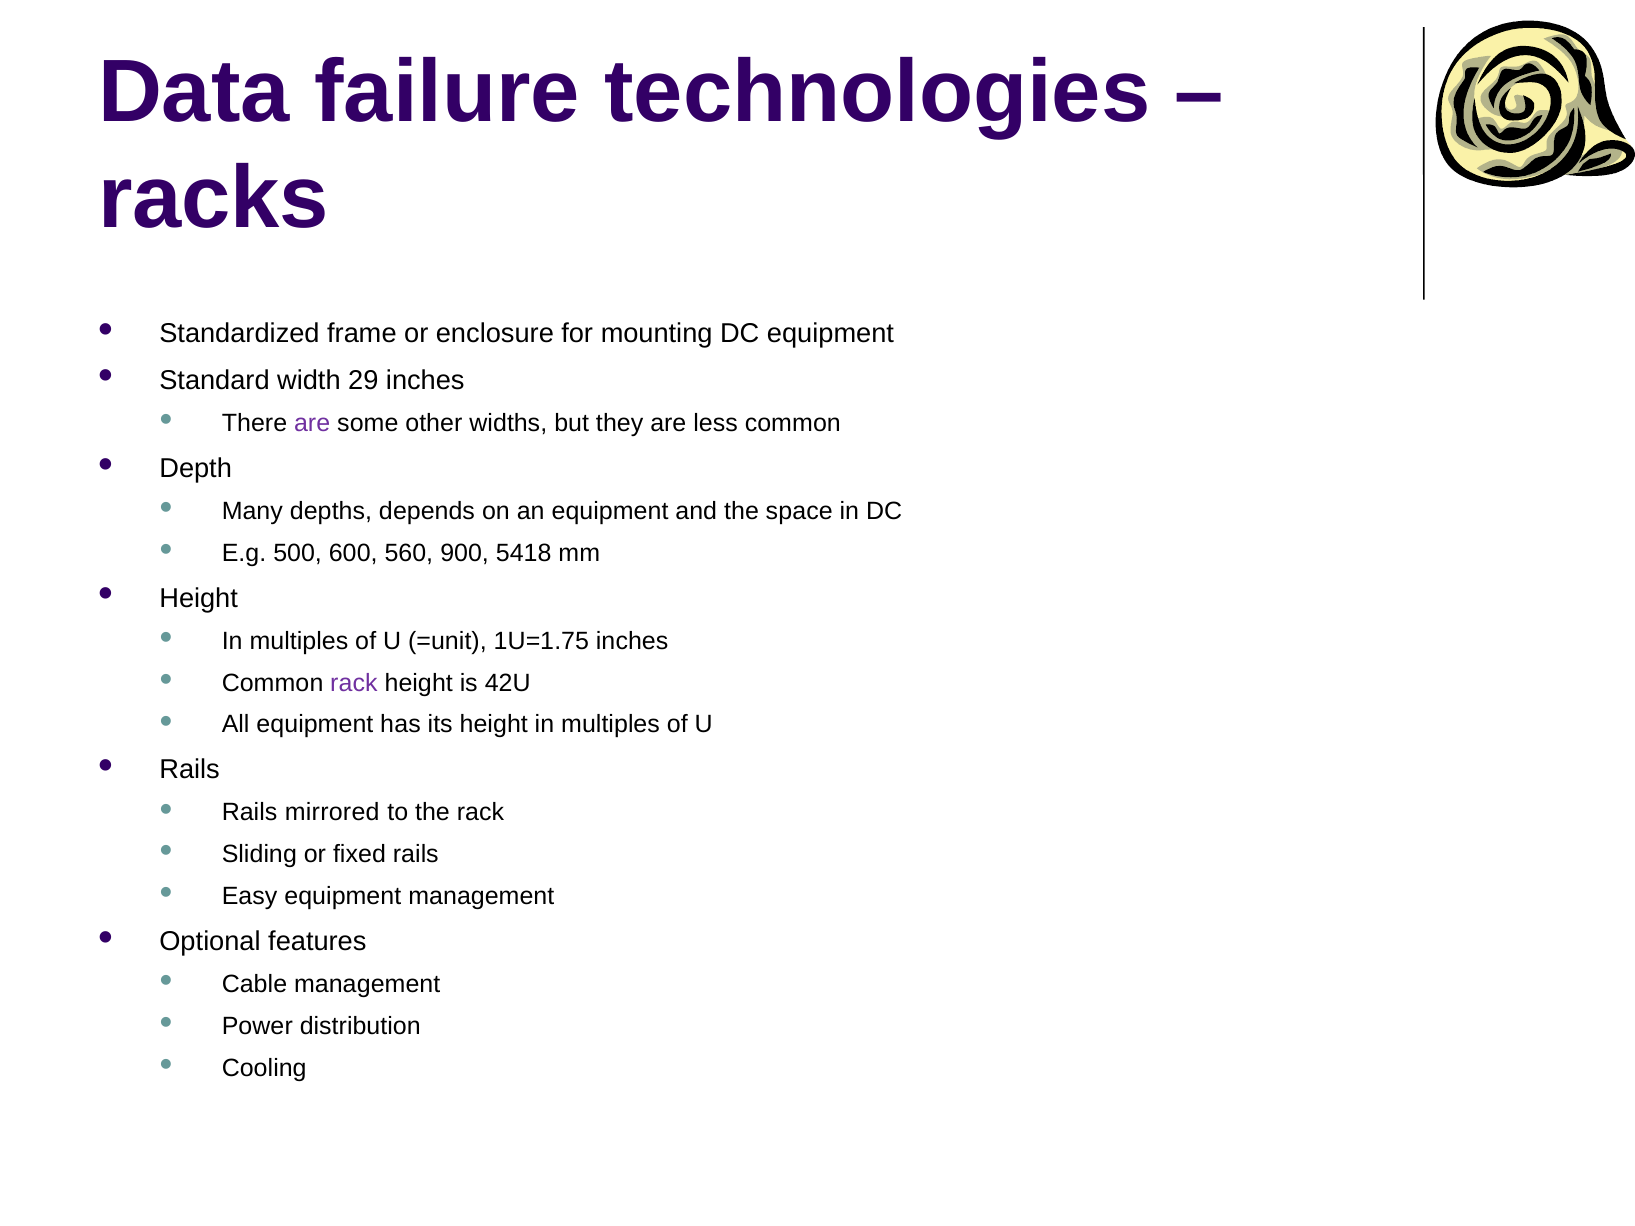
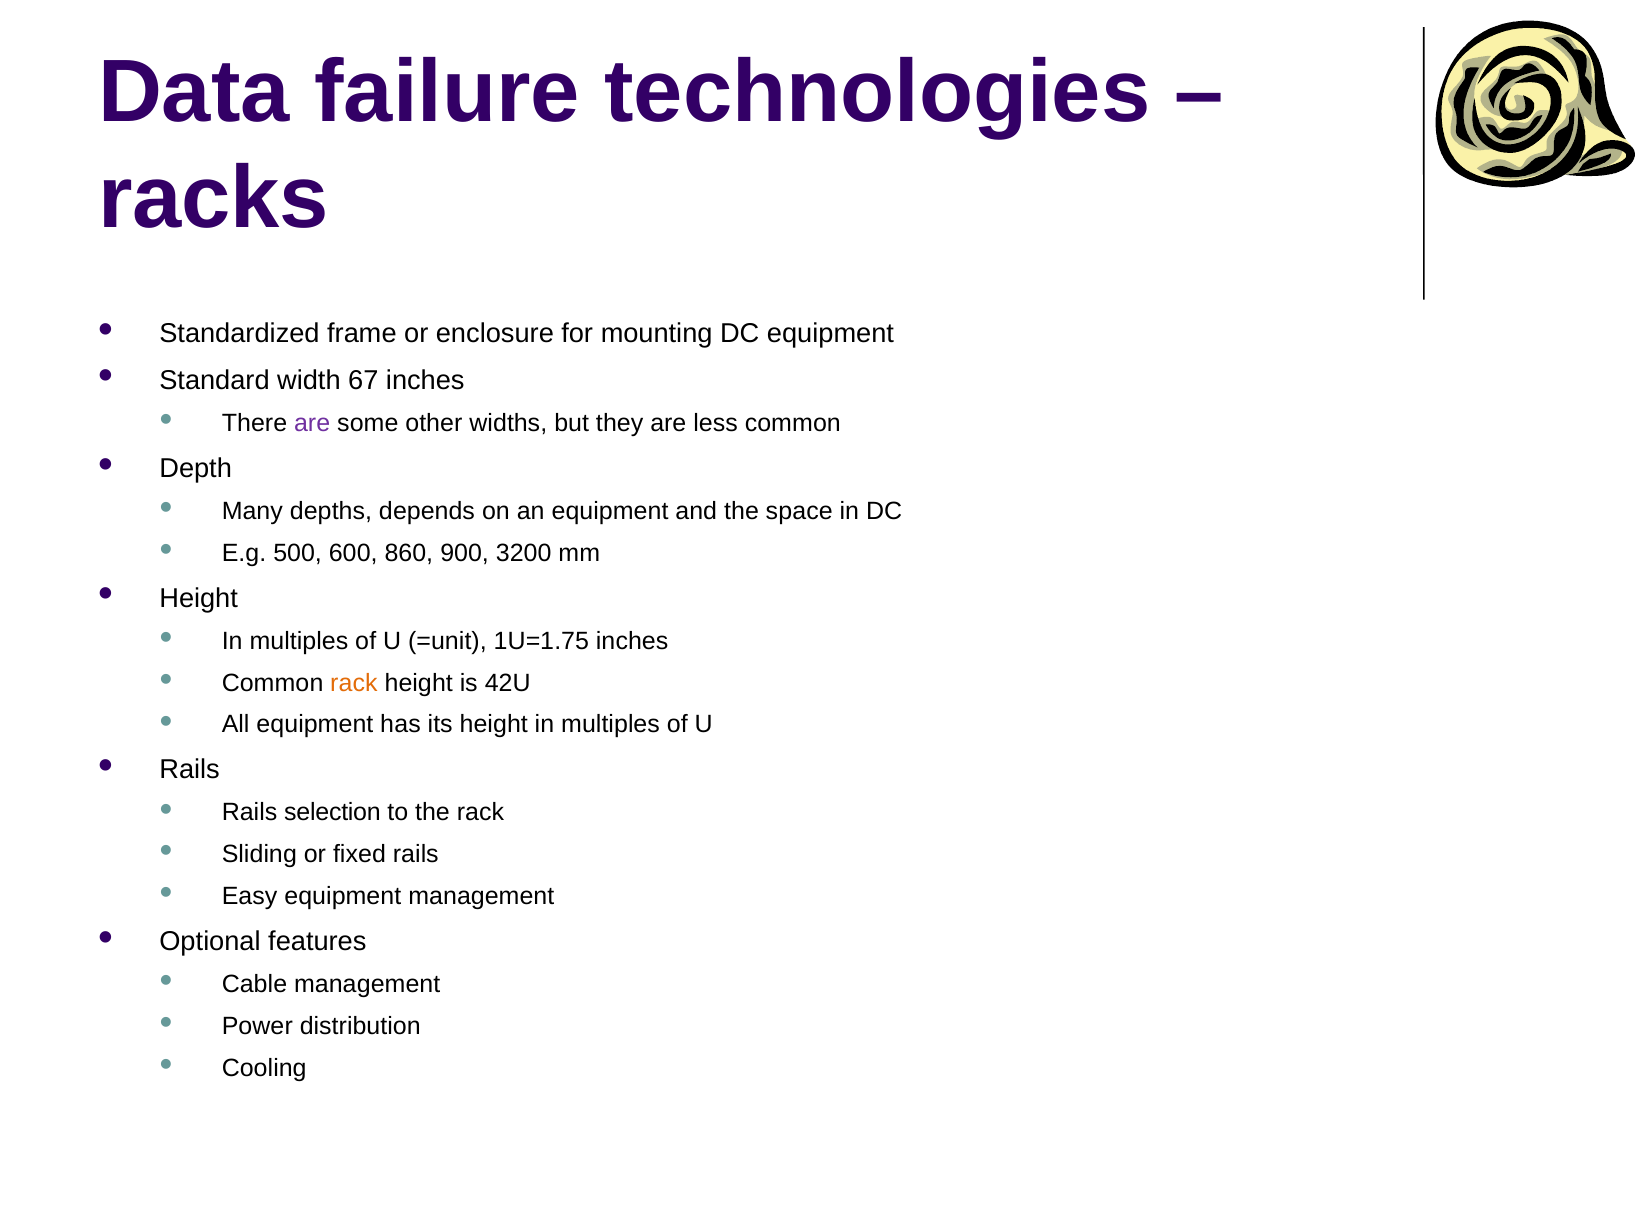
29: 29 -> 67 (363, 380)
560: 560 -> 860 (409, 553)
5418: 5418 -> 3200 (524, 553)
rack colour: purple -> orange (354, 683)
mirrored: mirrored -> selection (332, 813)
